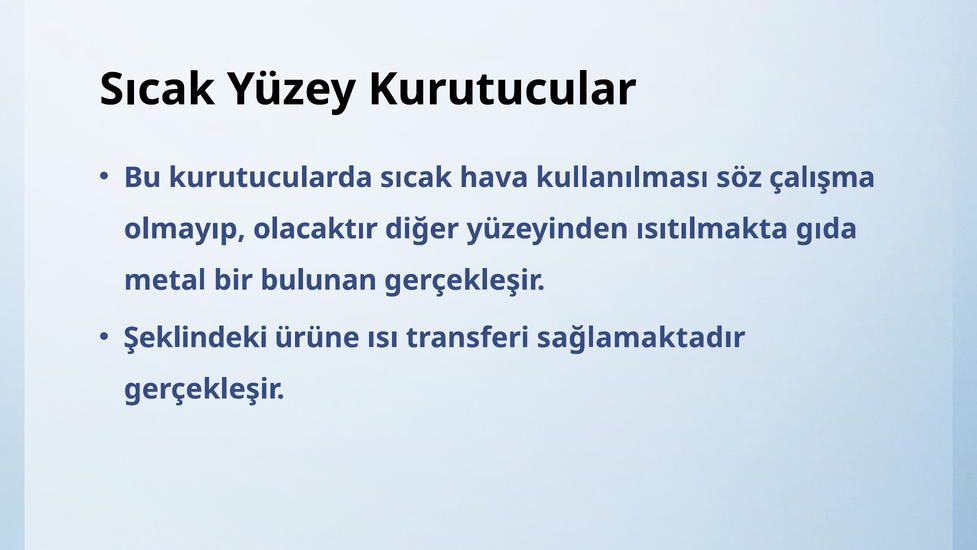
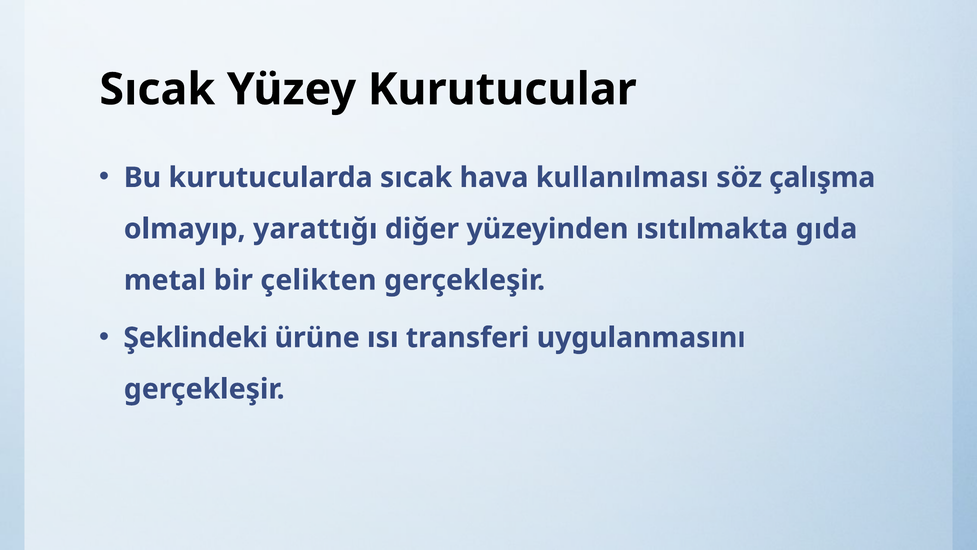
olacaktır: olacaktır -> yarattığı (315, 229)
bulunan: bulunan -> çelikten (318, 280)
sağlamaktadır: sağlamaktadır -> uygulanmasını (641, 338)
